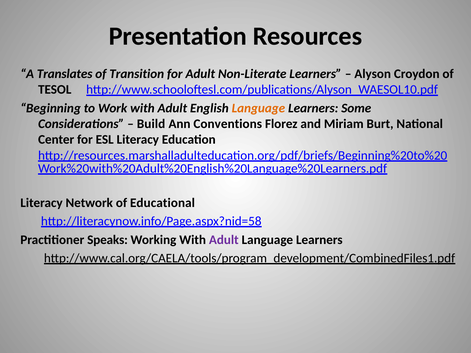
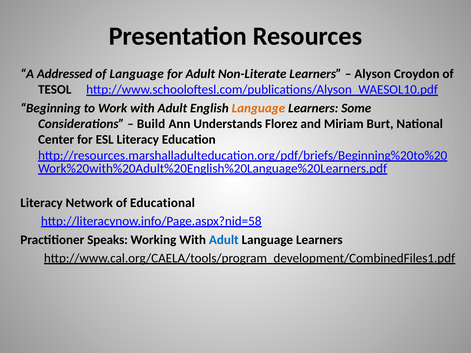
Translates: Translates -> Addressed (65, 74)
of Transition: Transition -> Language (137, 74)
Conventions: Conventions -> Understands (228, 124)
Adult colour: purple -> blue (224, 240)
